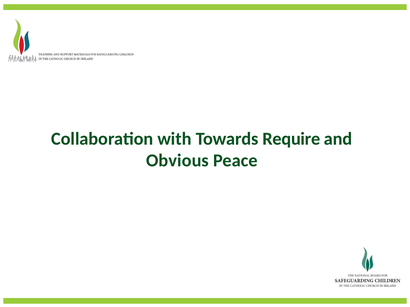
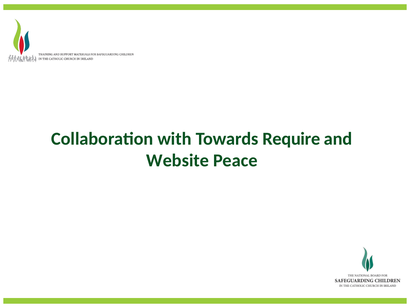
Obvious: Obvious -> Website (178, 161)
